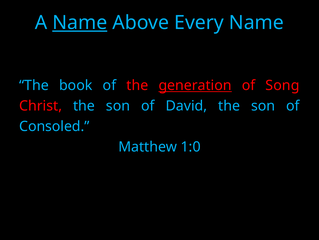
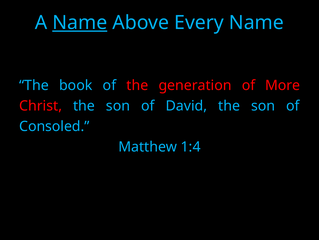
generation underline: present -> none (195, 85)
Song: Song -> More (283, 85)
1:0: 1:0 -> 1:4 (191, 146)
